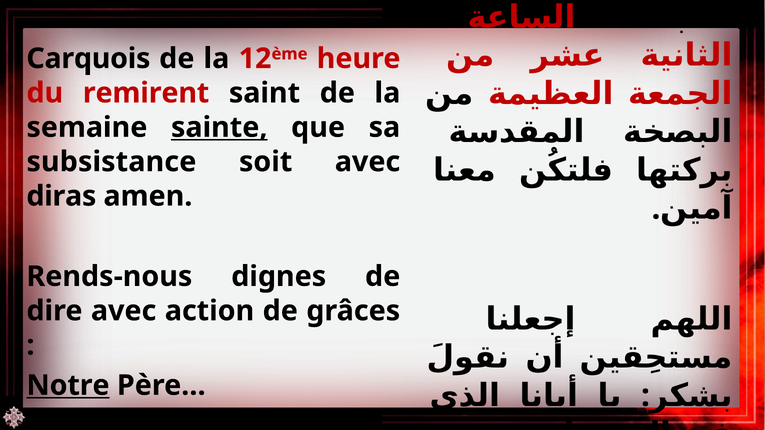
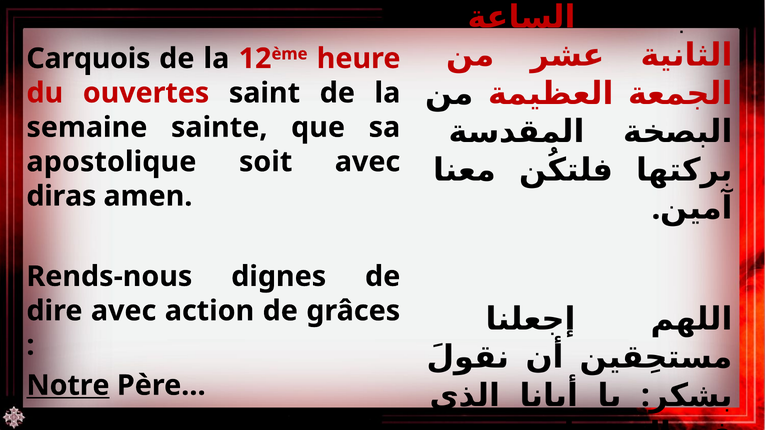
remirent: remirent -> ouvertes (146, 93)
sainte underline: present -> none (219, 127)
subsistance: subsistance -> apostolique (111, 162)
